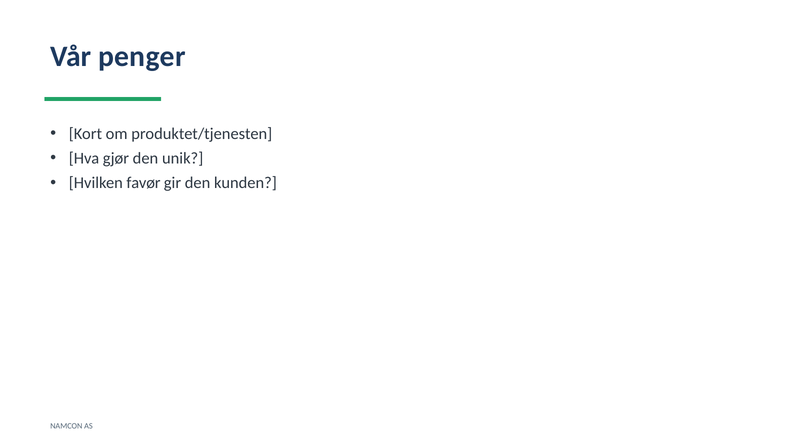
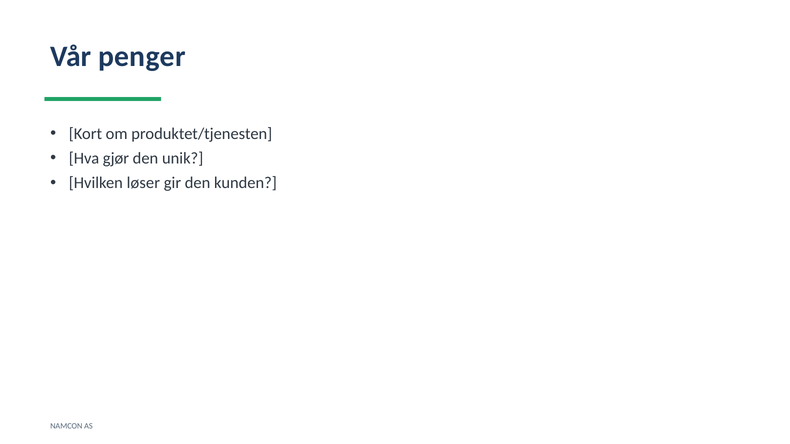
favør: favør -> løser (143, 183)
